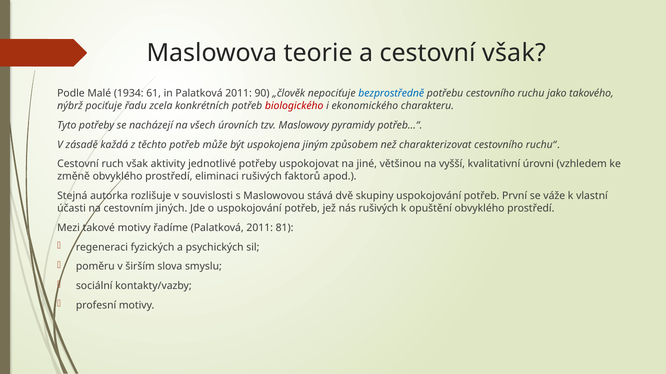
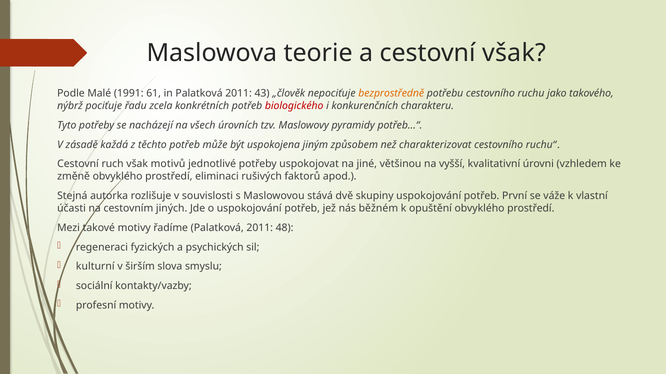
1934: 1934 -> 1991 (129, 93)
90: 90 -> 43 (262, 93)
bezprostředně colour: blue -> orange (391, 93)
ekonomického: ekonomického -> konkurenčních (365, 106)
aktivity: aktivity -> motivů (168, 164)
nás rušivých: rušivých -> běžném (378, 209)
81: 81 -> 48 (285, 228)
poměru: poměru -> kulturní (95, 267)
